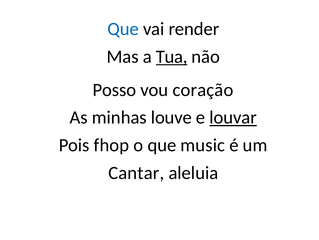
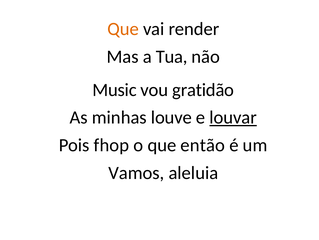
Que colour: blue -> orange (123, 29)
Tua underline: present -> none (172, 57)
Posso: Posso -> Music (115, 90)
coração: coração -> gratidão (203, 90)
music: music -> então (203, 145)
Cantar: Cantar -> Vamos (136, 173)
